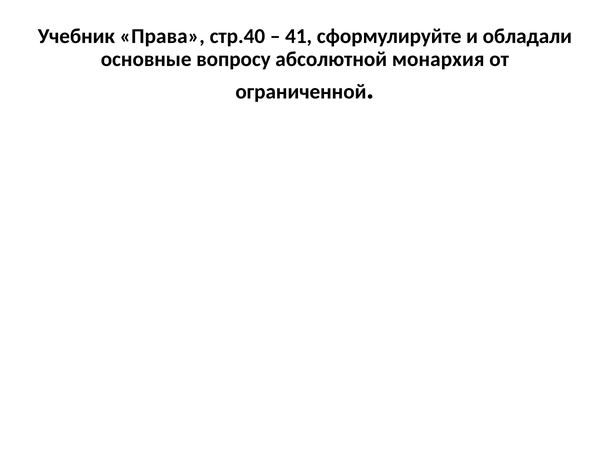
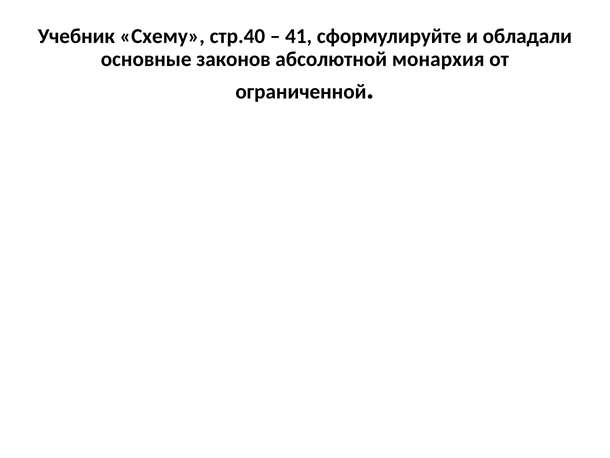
Права: Права -> Схему (162, 36)
вопросу: вопросу -> законов (234, 59)
